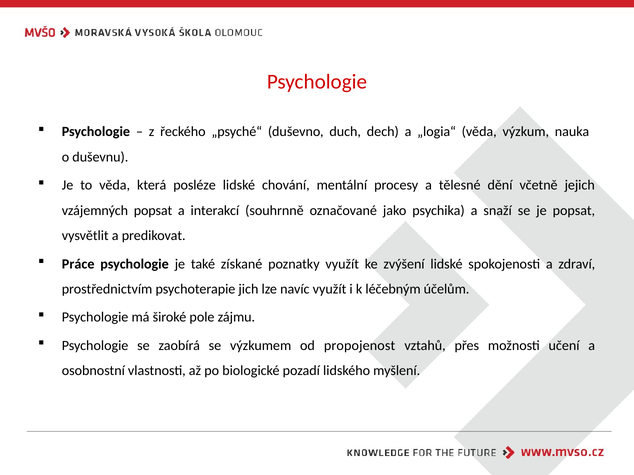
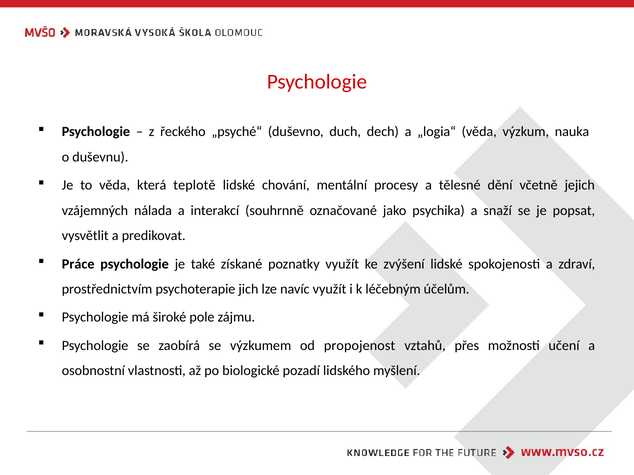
posléze: posléze -> teplotě (194, 185)
vzájemných popsat: popsat -> nálada (153, 211)
